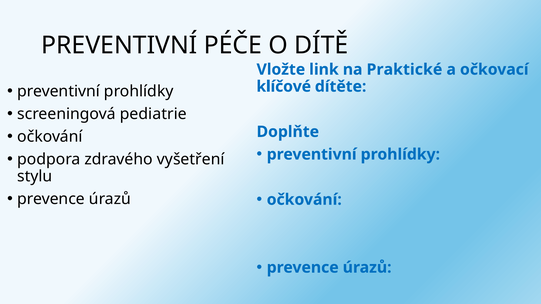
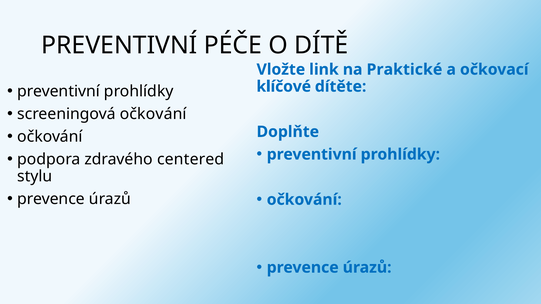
screeningová pediatrie: pediatrie -> očkování (153, 114)
vyšetření: vyšetření -> centered (191, 159)
